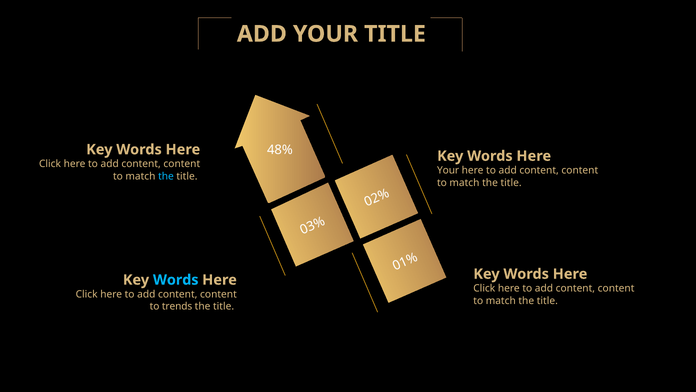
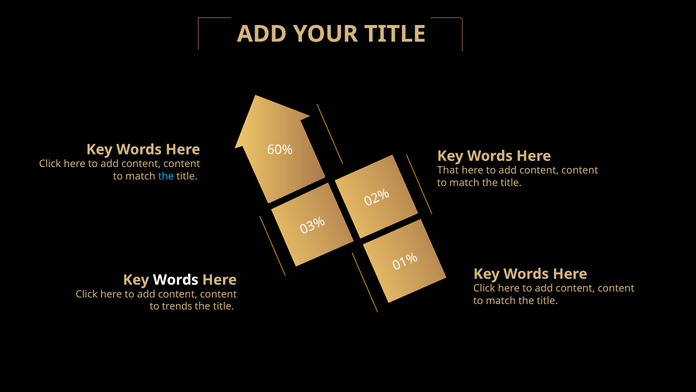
48%: 48% -> 60% (280, 150)
Your: Your -> That (448, 170)
Words colour: light blue -> white (176, 280)
